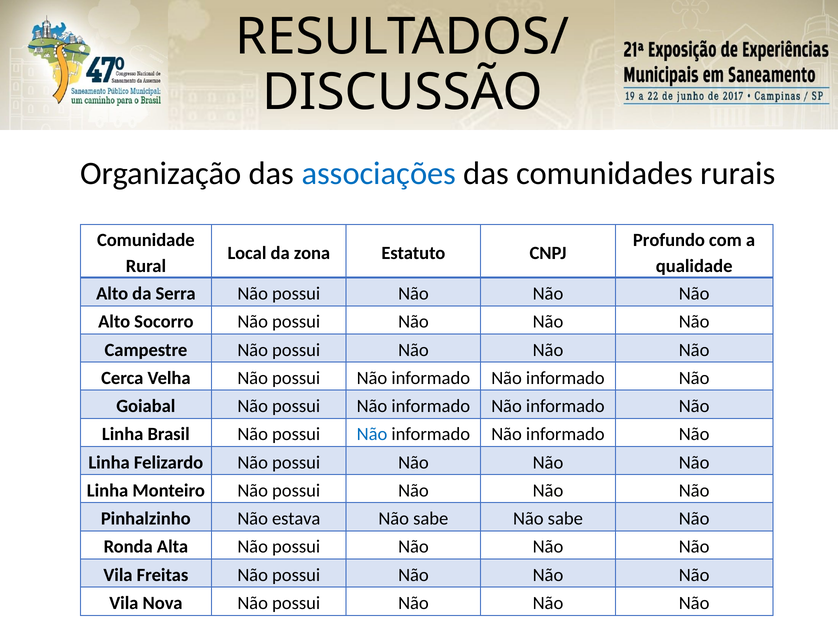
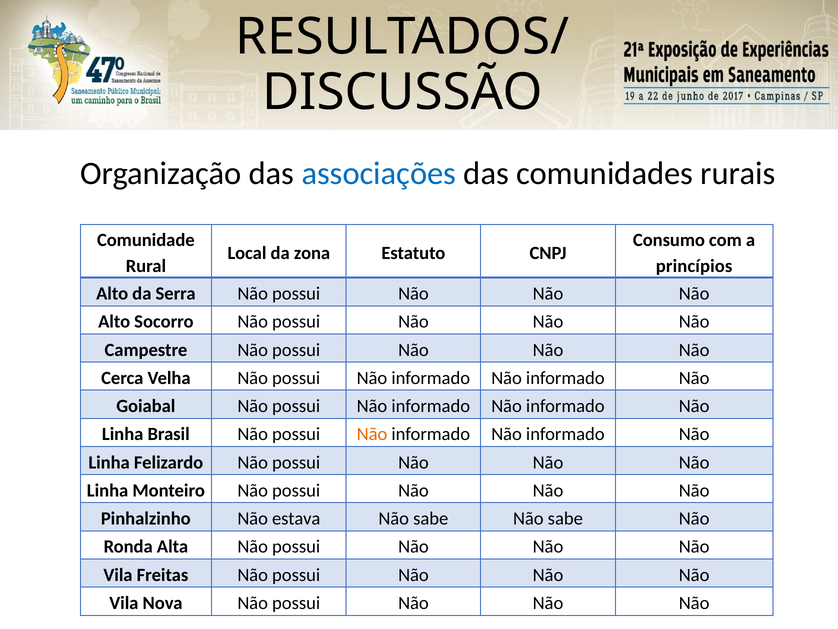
Profundo: Profundo -> Consumo (669, 240)
qualidade: qualidade -> princípios (694, 266)
Não colour: blue -> orange (372, 434)
